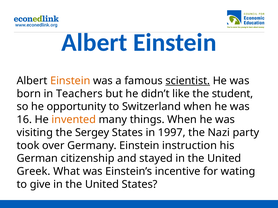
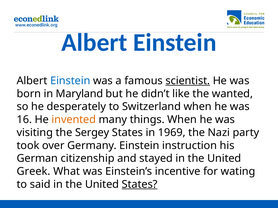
Einstein colour: orange -> blue (70, 81)
Teachers: Teachers -> Maryland (79, 94)
student: student -> wanted (232, 94)
opportunity: opportunity -> desperately (76, 107)
1997: 1997 -> 1969 (172, 133)
give: give -> said (40, 185)
States underline: none -> present (140, 185)
